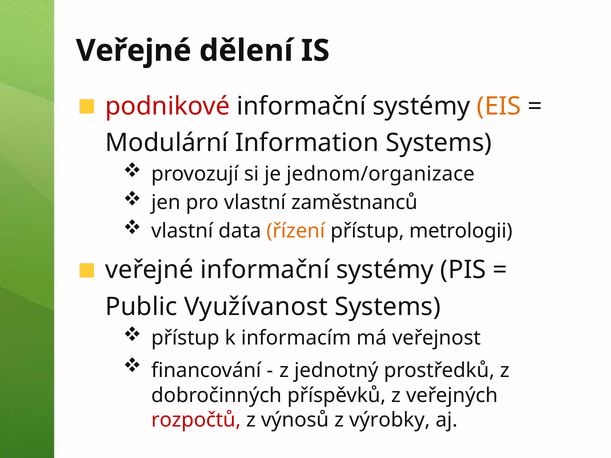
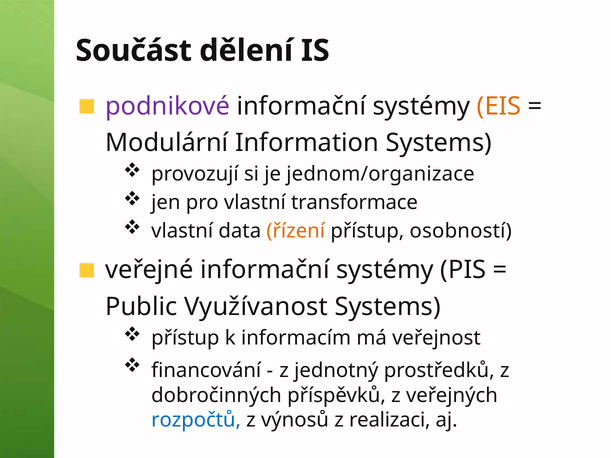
Veřejné: Veřejné -> Součást (134, 51)
podnikové colour: red -> purple (168, 106)
zaměstnanců: zaměstnanců -> transformace (354, 203)
metrologii: metrologii -> osobností (461, 231)
rozpočtů colour: red -> blue (196, 420)
výrobky: výrobky -> realizaci (390, 420)
